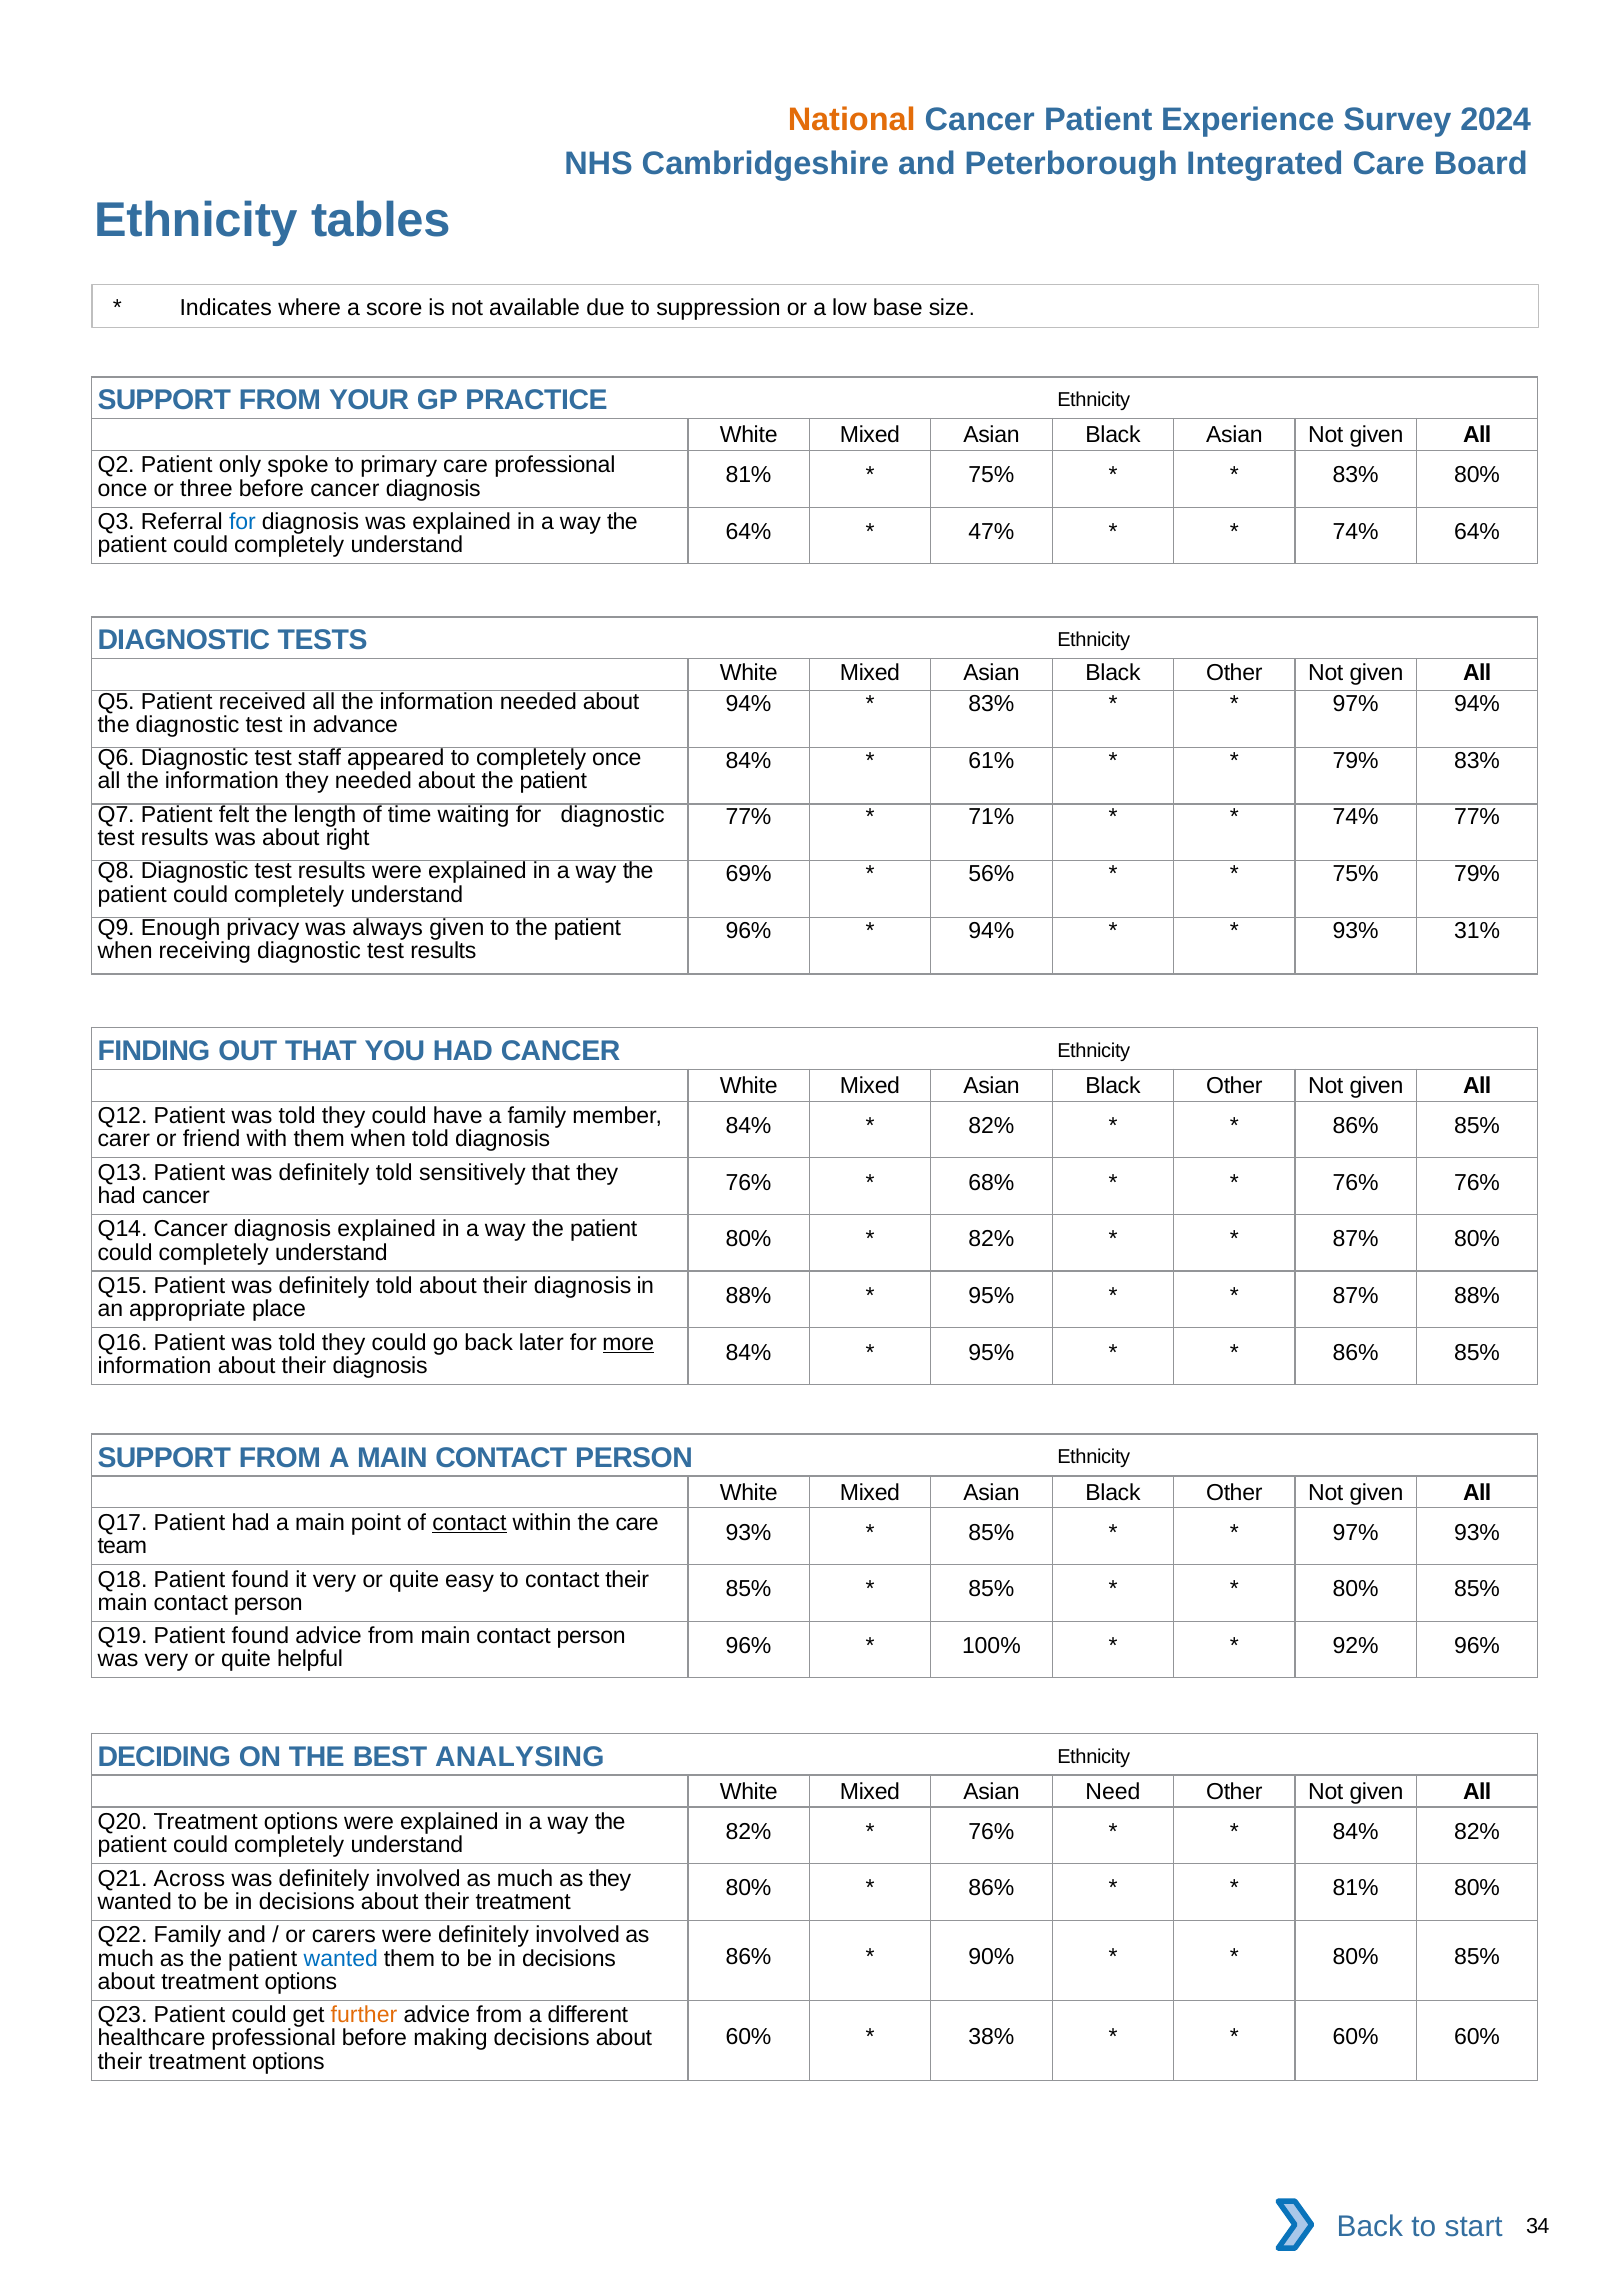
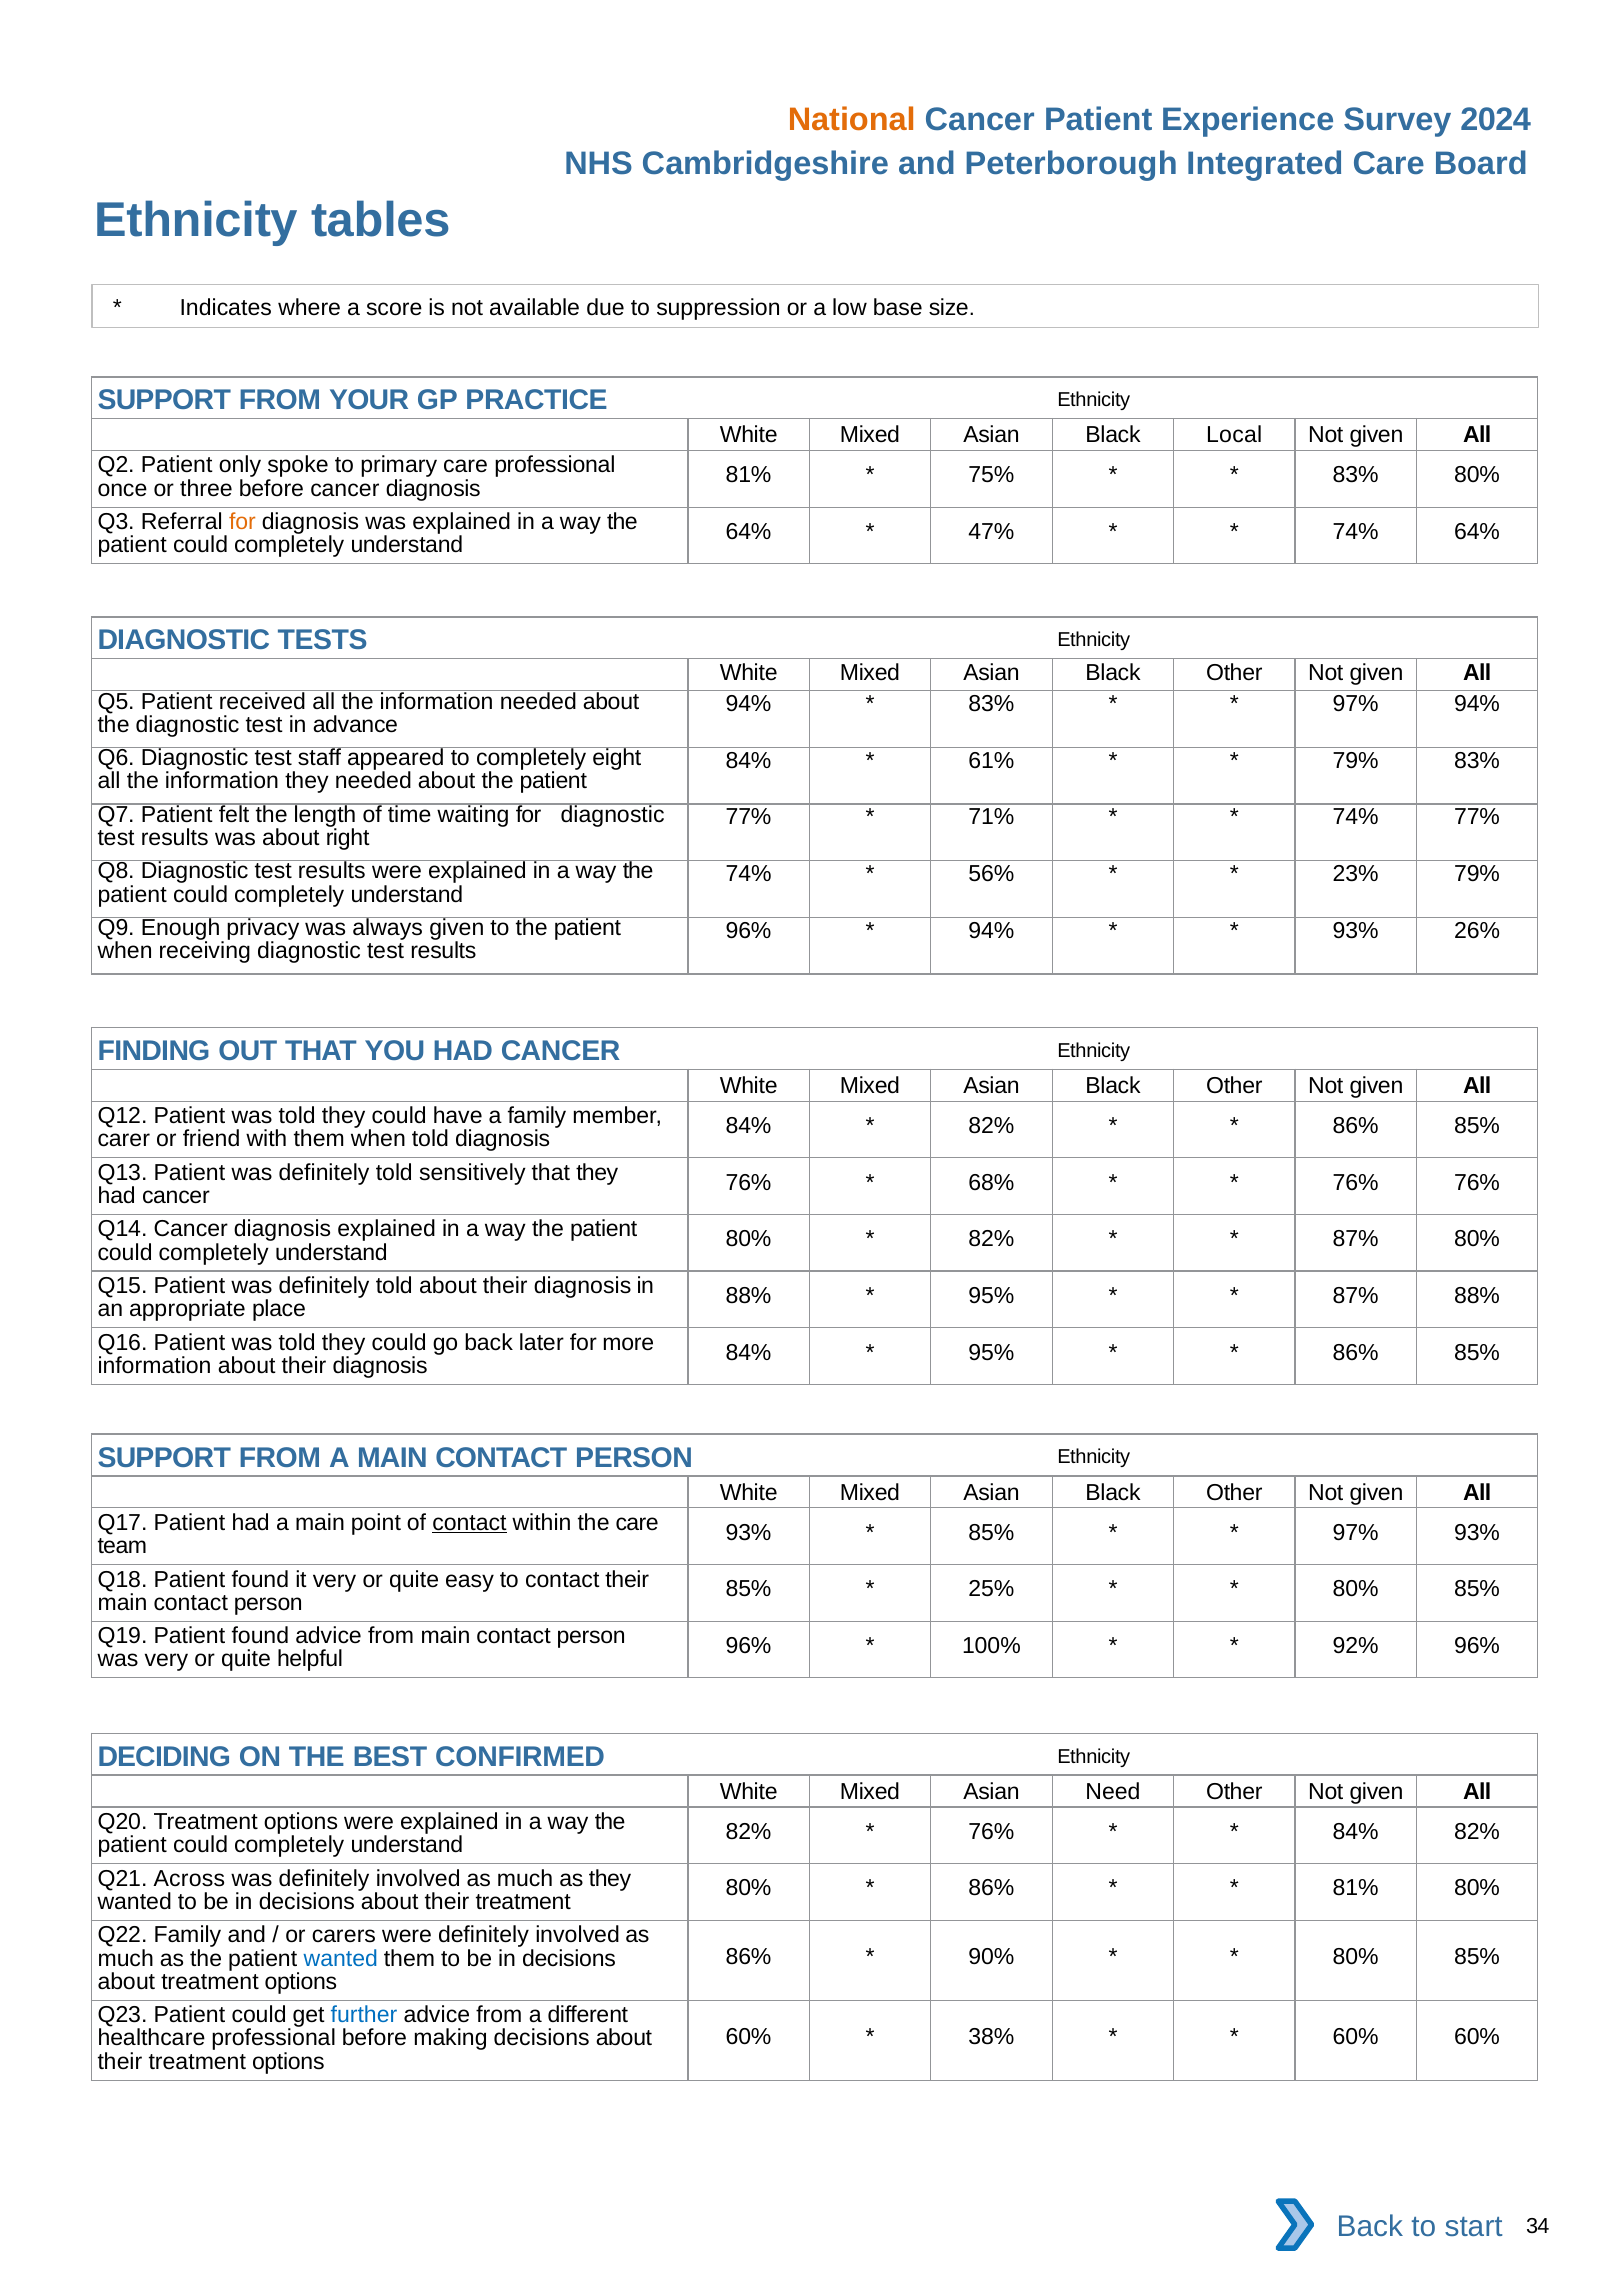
Black Asian: Asian -> Local (1234, 435)
for colour: blue -> orange (242, 522)
completely once: once -> eight (617, 758)
69%: 69% -> 74% (749, 874)
75%: 75% -> 23% (1356, 874)
31%: 31% -> 26% (1477, 930)
more underline: present -> none (628, 1342)
85%: 85% -> 25% (991, 1589)
ANALYSING: ANALYSING -> CONFIRMED (520, 1757)
further colour: orange -> blue (364, 2015)
